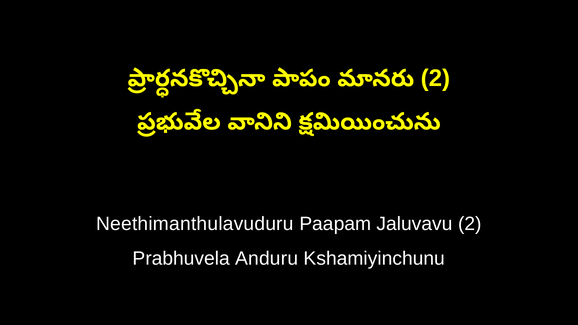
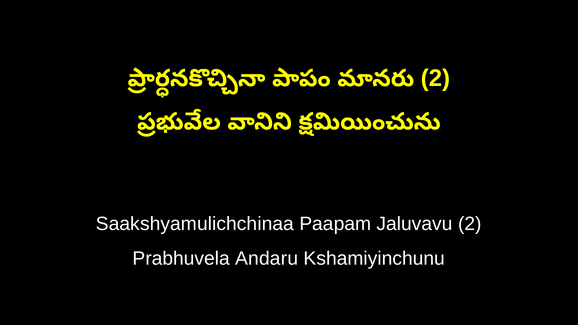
Neethimanthulavuduru: Neethimanthulavuduru -> Saakshyamulichchinaa (195, 224)
Anduru: Anduru -> Andaru (267, 259)
